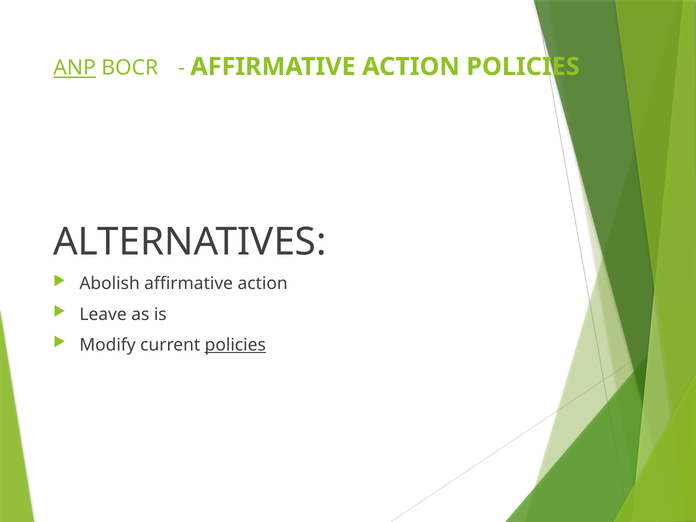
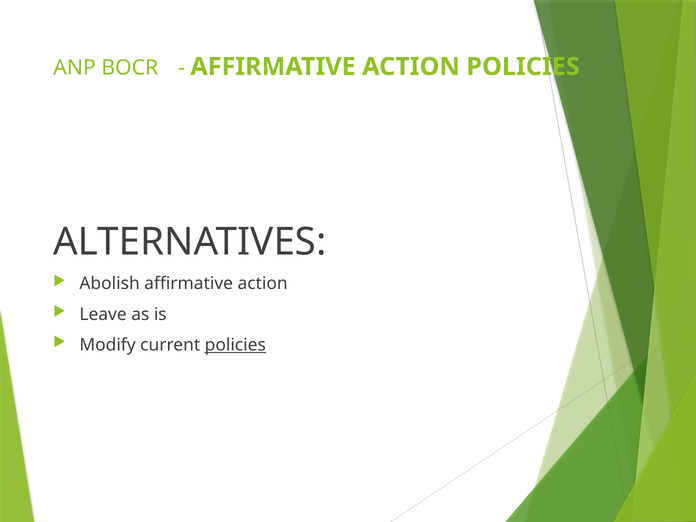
ANP underline: present -> none (75, 68)
